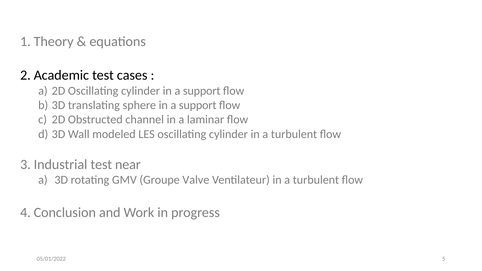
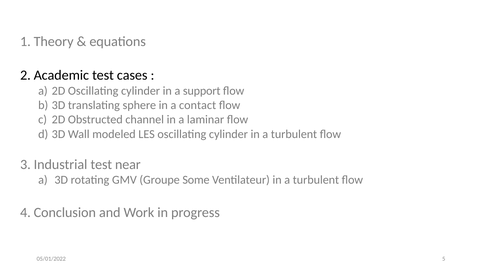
sphere in a support: support -> contact (198, 105)
Valve: Valve -> Some (196, 180)
